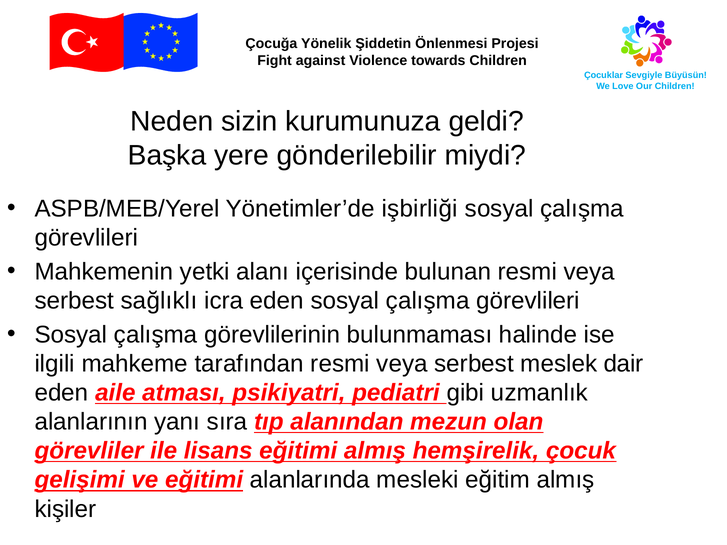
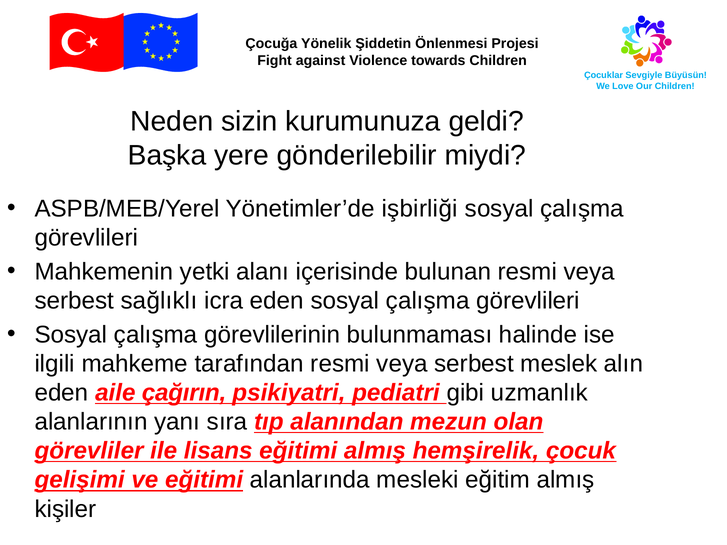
dair: dair -> alın (623, 364)
atması: atması -> çağırın (184, 393)
